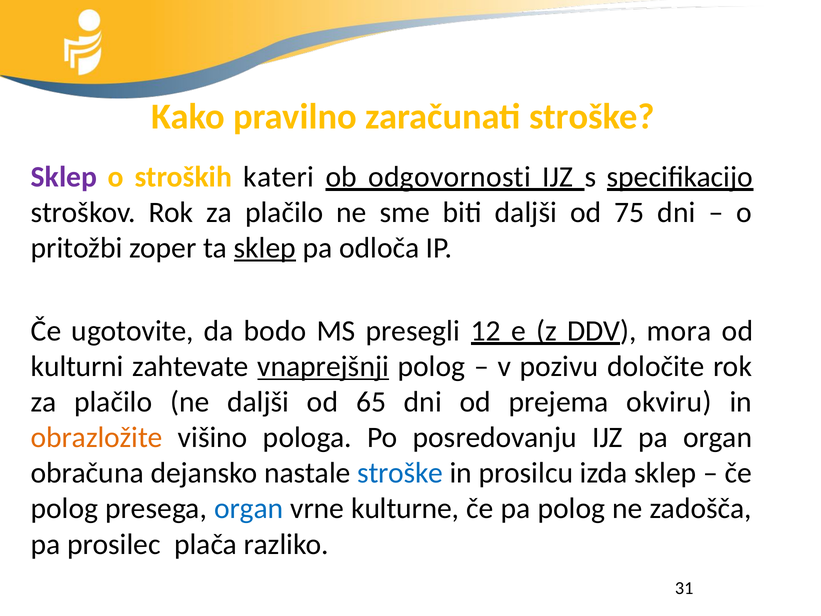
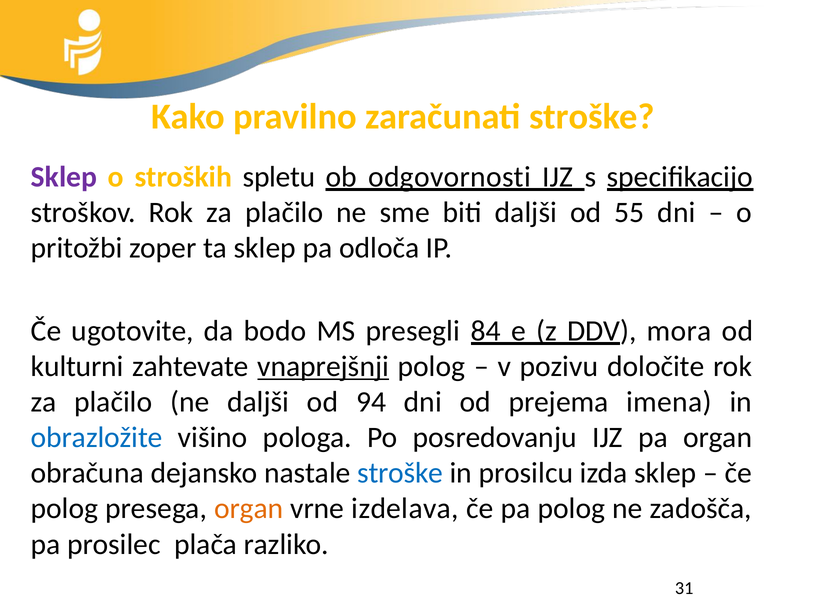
kateri: kateri -> spletu (279, 177)
75: 75 -> 55 (629, 212)
sklep underline: present -> none (265, 248)
12: 12 -> 84 (486, 331)
65: 65 -> 94 (371, 402)
okviru: okviru -> imena (669, 402)
obrazložite colour: orange -> blue (97, 437)
organ colour: blue -> orange (249, 508)
kulturne: kulturne -> izdelava (405, 508)
